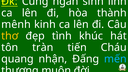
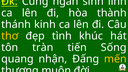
mênh: mênh -> thánh (16, 24)
Cháu: Cháu -> Sống (114, 47)
mến colour: light blue -> yellow (115, 59)
